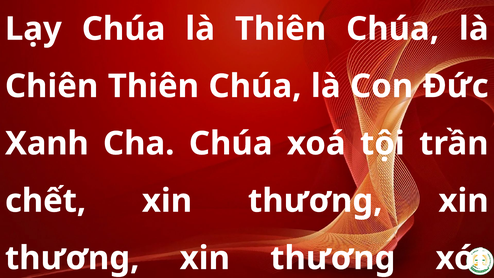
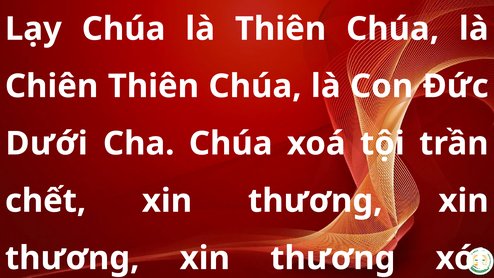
Xanh: Xanh -> Dưới (47, 144)
